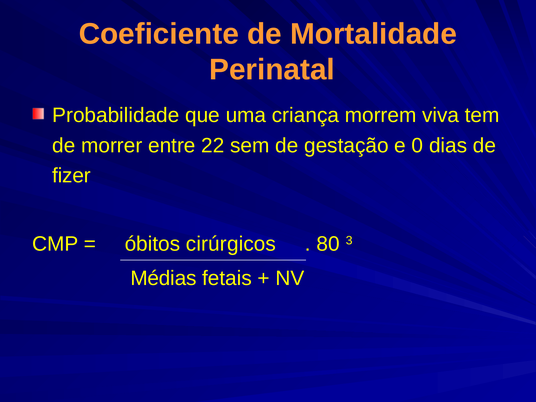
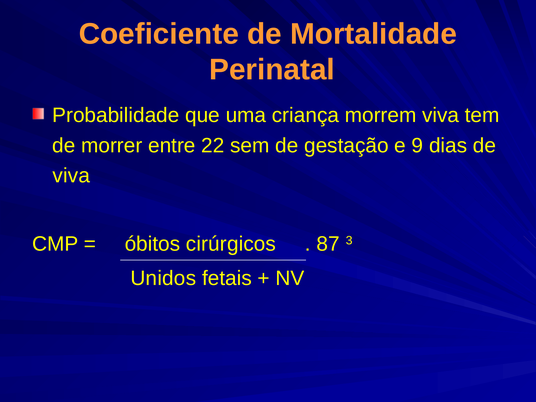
0: 0 -> 9 (417, 145)
fizer: fizer -> viva (71, 176)
80: 80 -> 87 (328, 244)
Médias: Médias -> Unidos (163, 278)
